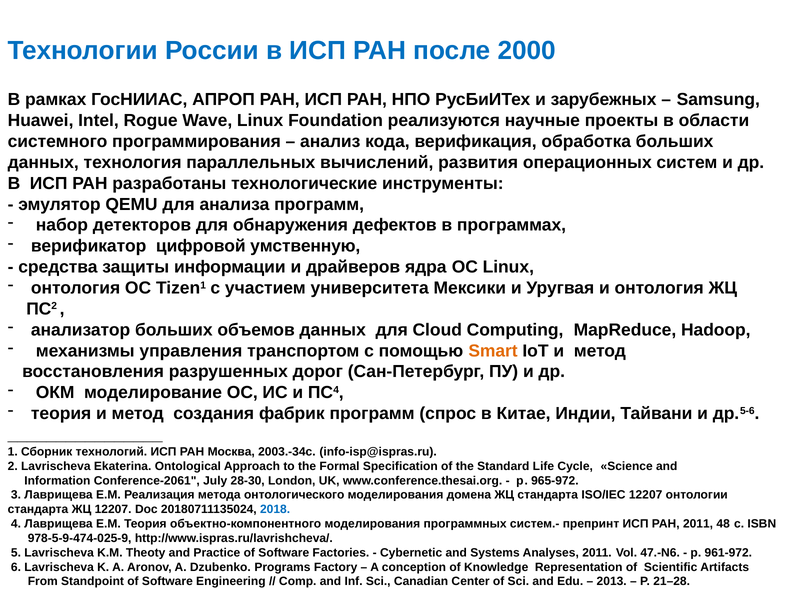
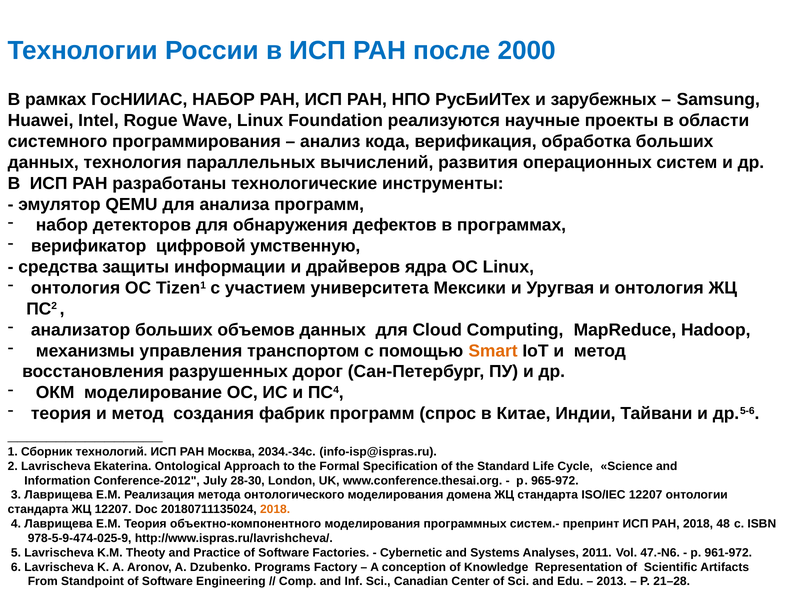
ГосНИИАС АПРОП: АПРОП -> НАБОР (223, 100)
2003.-34с: 2003.-34с -> 2034.-34с (287, 452)
Conference-2061: Conference-2061 -> Conference-2012 (147, 481)
2018 colour: blue -> orange (275, 510)
РАН 2011: 2011 -> 2018 (698, 524)
